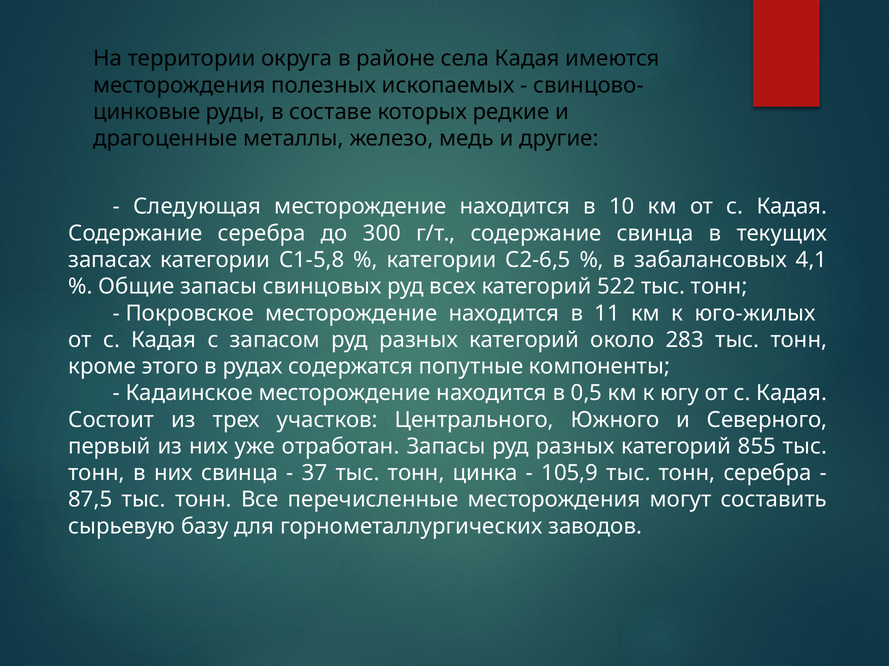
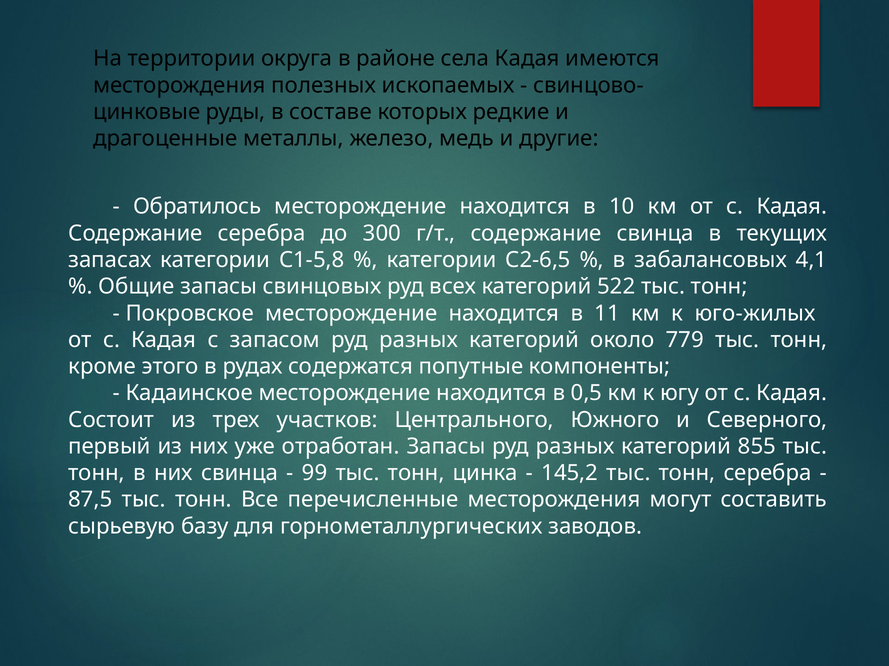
Следующая: Следующая -> Обратилось (197, 207)
283: 283 -> 779 (685, 340)
37: 37 -> 99 (315, 474)
105,9: 105,9 -> 145,2 (570, 474)
